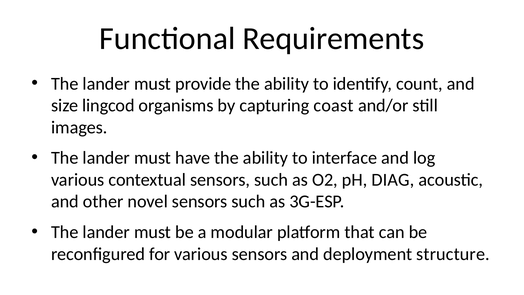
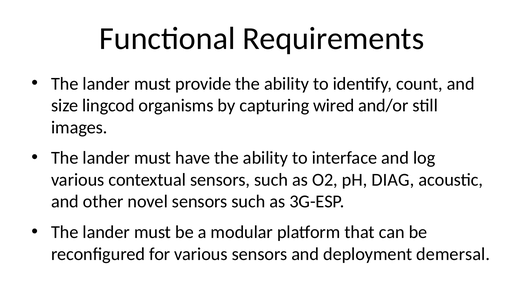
coast: coast -> wired (334, 105)
structure: structure -> demersal (453, 254)
